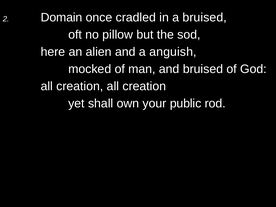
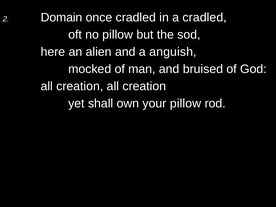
a bruised: bruised -> cradled (205, 17)
your public: public -> pillow (185, 103)
